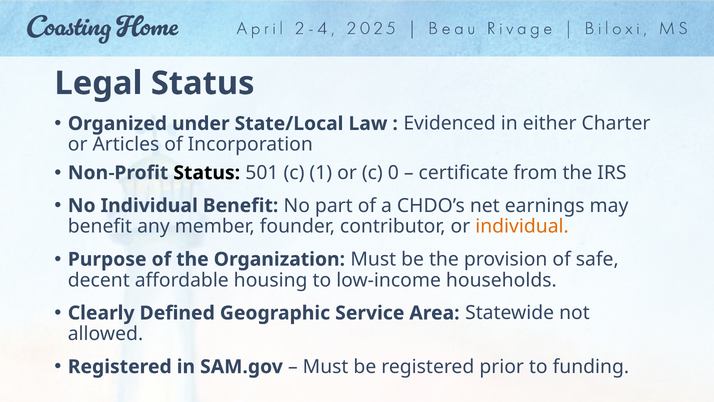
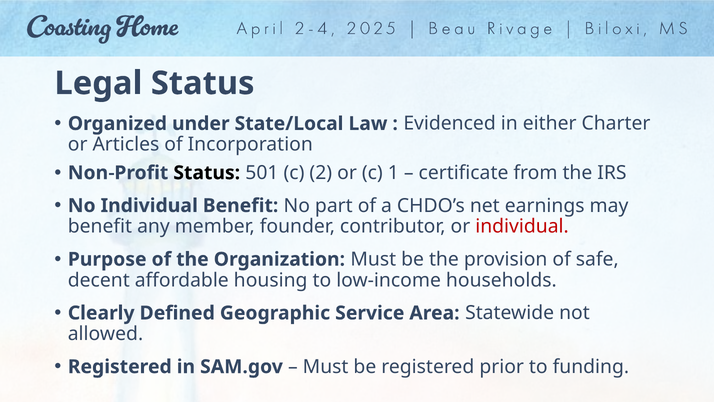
1: 1 -> 2 (321, 173)
0: 0 -> 1 (393, 173)
individual colour: orange -> red (522, 226)
